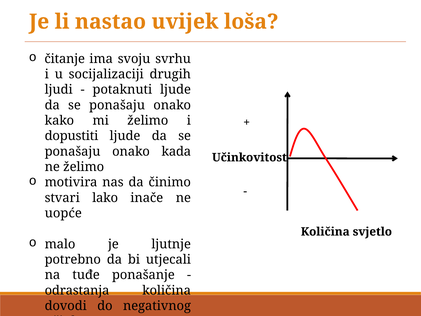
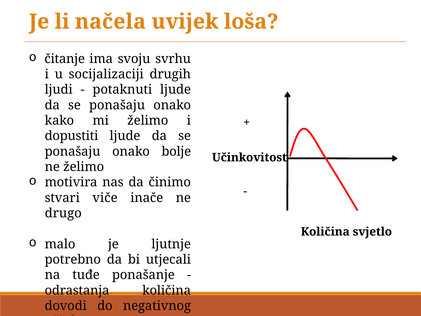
nastao: nastao -> načela (110, 22)
kada: kada -> bolje (176, 151)
lako: lako -> viče (105, 198)
uopće: uopće -> drugo (63, 213)
